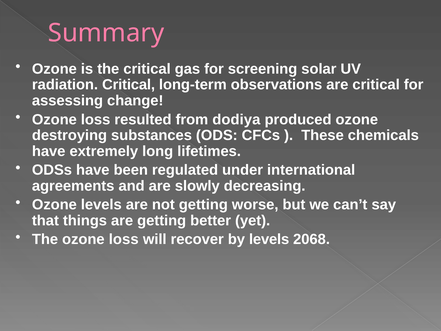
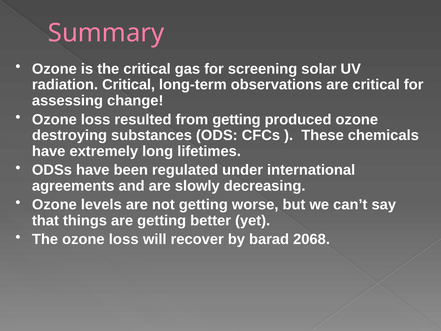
from dodiya: dodiya -> getting (236, 119)
by levels: levels -> barad (269, 239)
